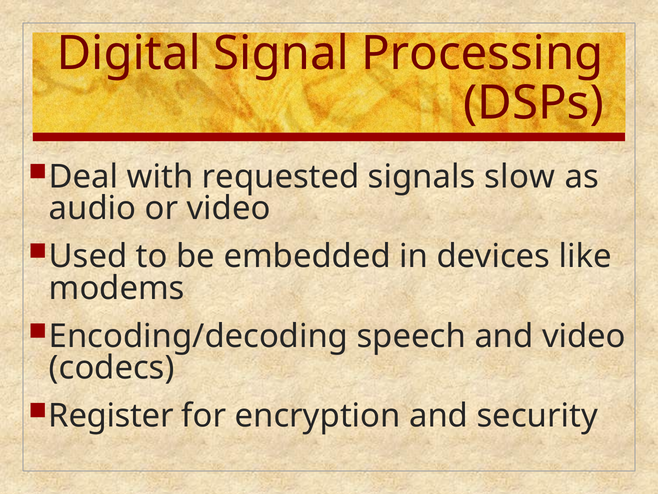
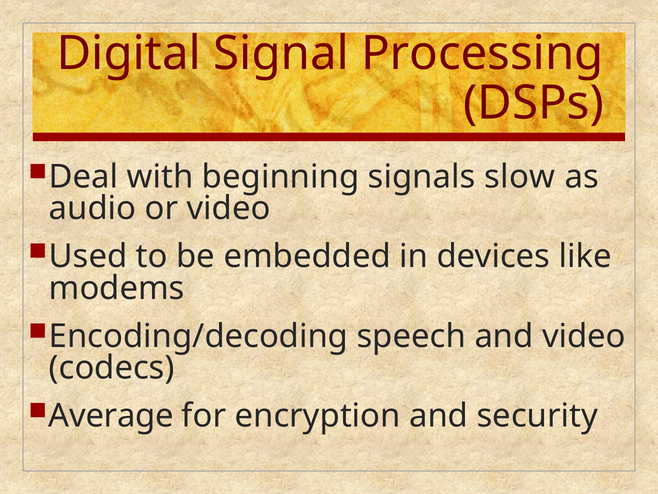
requested: requested -> beginning (281, 177)
Register: Register -> Average (111, 416)
